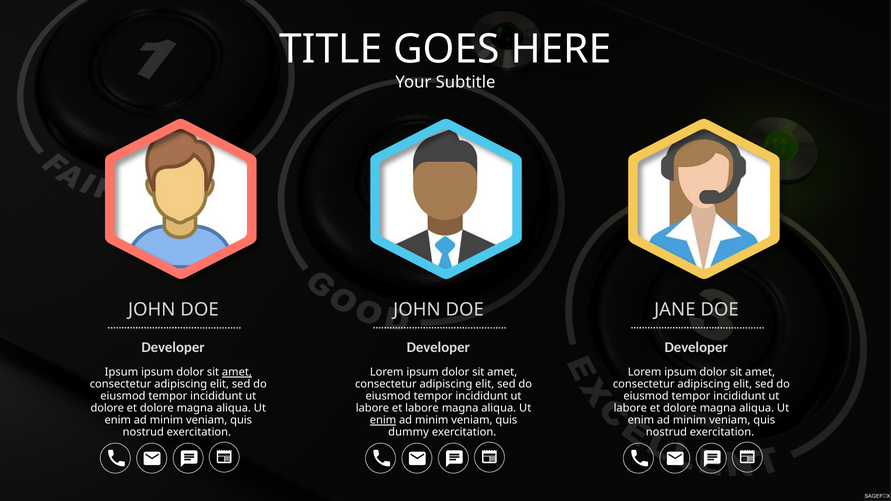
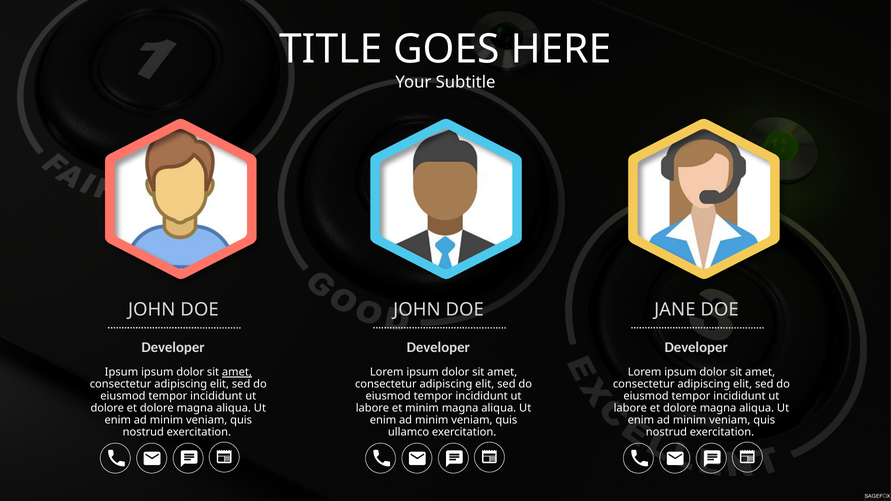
et labore: labore -> minim (422, 408)
enim underline: present -> none (383, 420)
dummy: dummy -> ullamco (409, 432)
